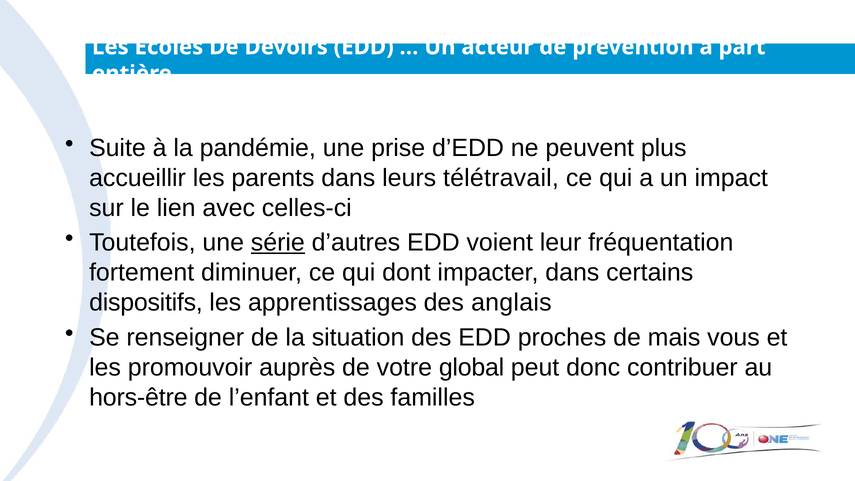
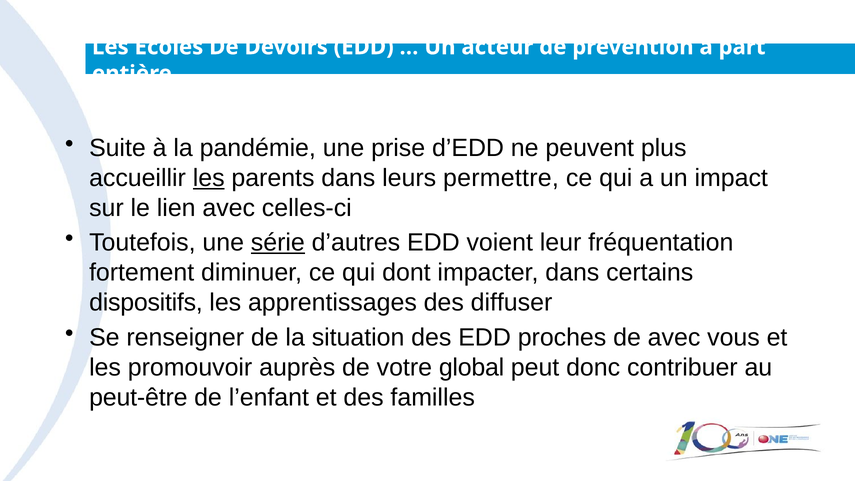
les underline: none -> present (209, 178)
télétravail: télétravail -> permettre (501, 178)
anglais: anglais -> diffuser (512, 303)
de mais: mais -> avec (674, 338)
hors-être: hors-être -> peut-être (138, 397)
